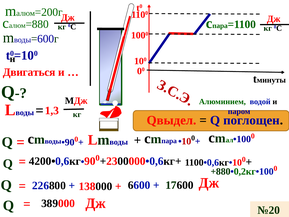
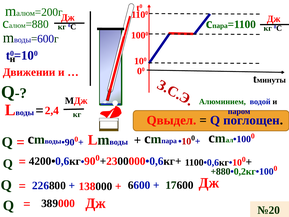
Двигаться: Двигаться -> Движении (29, 72)
1,3: 1,3 -> 2,4 (52, 111)
